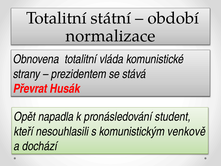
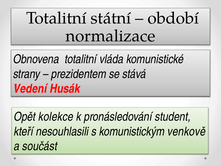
Převrat: Převrat -> Vedení (30, 89)
napadla: napadla -> kolekce (56, 117)
dochází: dochází -> součást (40, 146)
